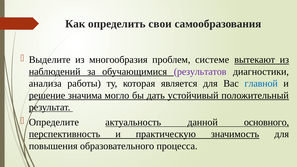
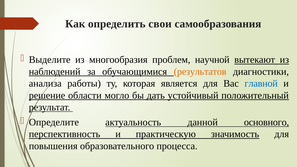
системе: системе -> научной (212, 60)
результатов colour: purple -> orange (200, 72)
значима: значима -> области (85, 95)
